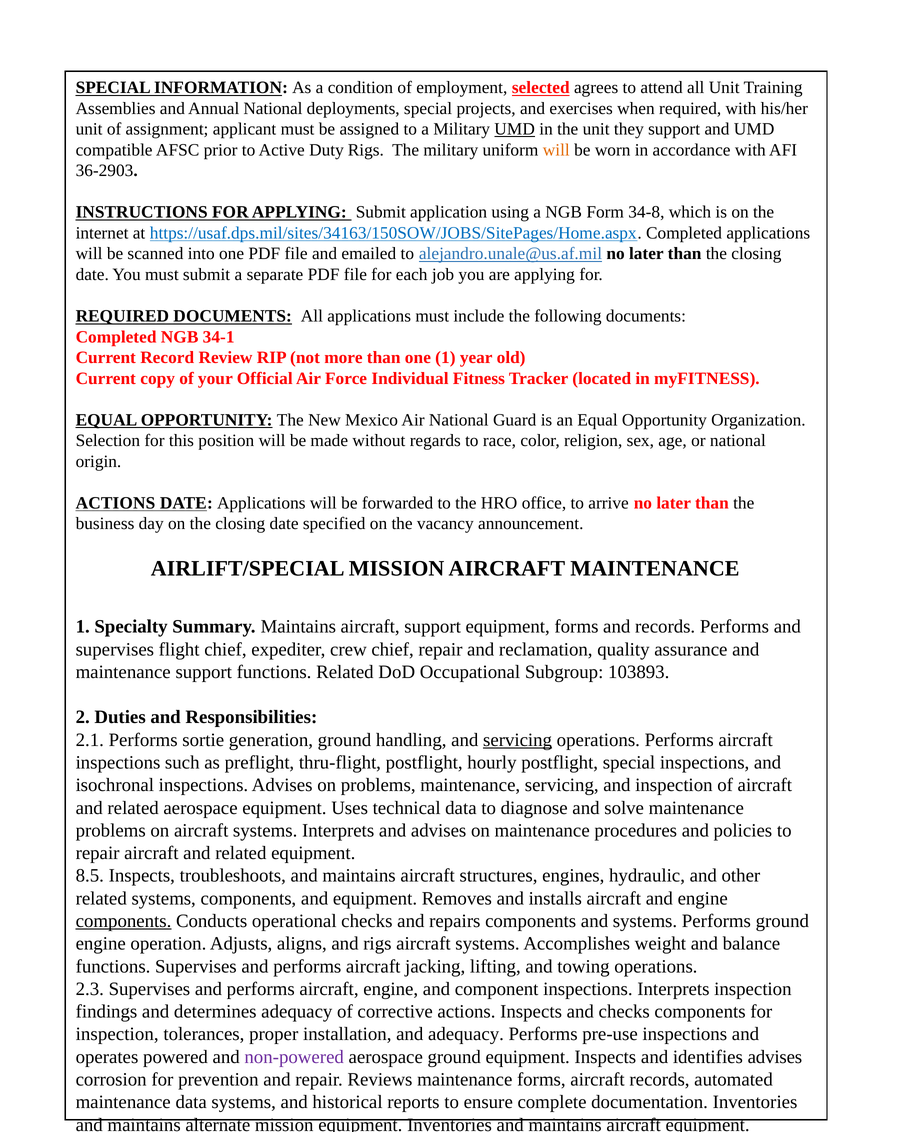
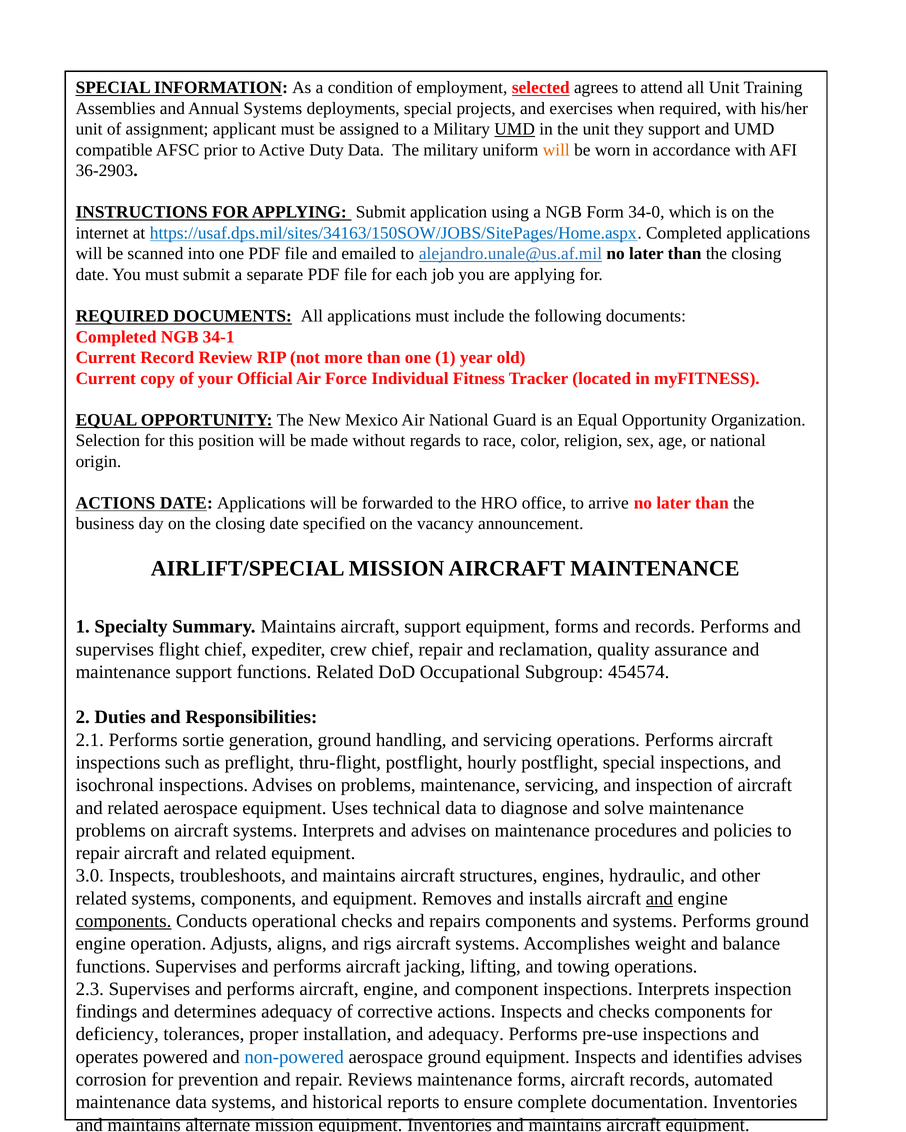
Annual National: National -> Systems (273, 108)
Duty Rigs: Rigs -> Data (366, 150)
34-8: 34-8 -> 34-0 (646, 212)
103893: 103893 -> 454574 (639, 672)
servicing underline: present -> none (518, 740)
8.5: 8.5 -> 3.0 (90, 876)
and underline: none -> present (659, 899)
inspection: inspection -> deficiency (117, 1035)
non-powered colour: purple -> blue (294, 1057)
